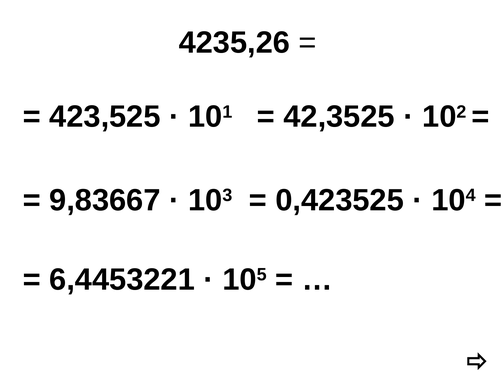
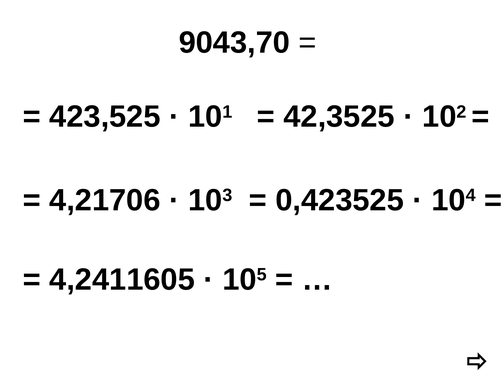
4235,26: 4235,26 -> 9043,70 (234, 43)
9,83667: 9,83667 -> 4,21706 (105, 200)
6,4453221: 6,4453221 -> 4,2411605 (122, 280)
